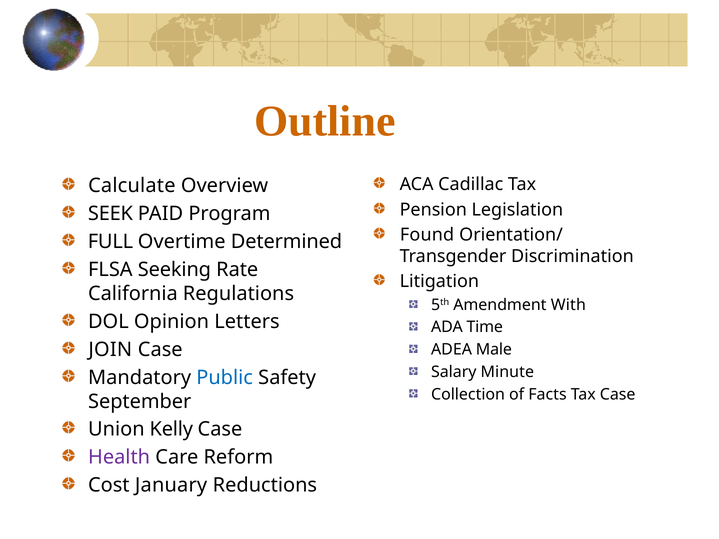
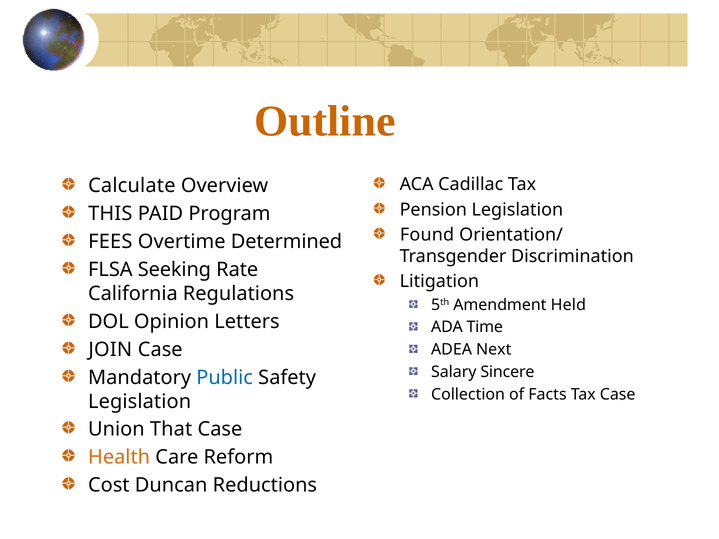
SEEK: SEEK -> THIS (110, 214)
FULL: FULL -> FEES (110, 242)
With: With -> Held (568, 305)
Male: Male -> Next (494, 350)
Minute: Minute -> Sincere (507, 372)
September: September -> Legislation (140, 402)
Kelly: Kelly -> That (171, 430)
Health colour: purple -> orange (119, 458)
January: January -> Duncan (171, 486)
